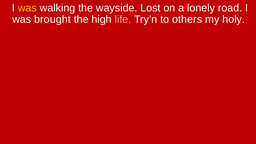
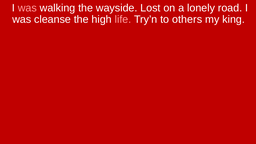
was colour: yellow -> pink (27, 8)
brought: brought -> cleanse (53, 19)
holy: holy -> king (234, 19)
